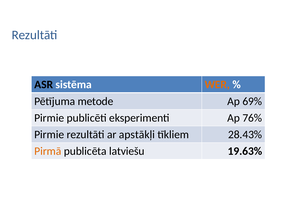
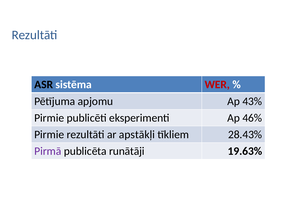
WER colour: orange -> red (217, 85)
metode: metode -> apjomu (95, 101)
69%: 69% -> 43% (252, 101)
76%: 76% -> 46% (252, 118)
Pirmā colour: orange -> purple (48, 151)
latviešu: latviešu -> runātāji (127, 151)
